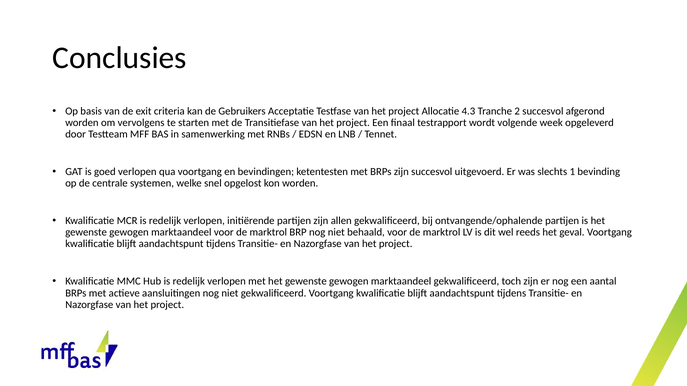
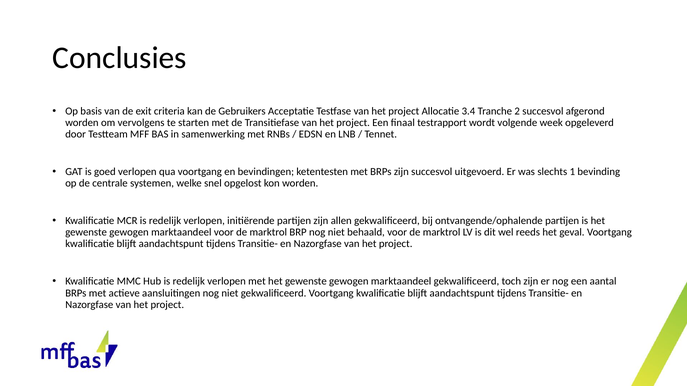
4.3: 4.3 -> 3.4 (468, 111)
